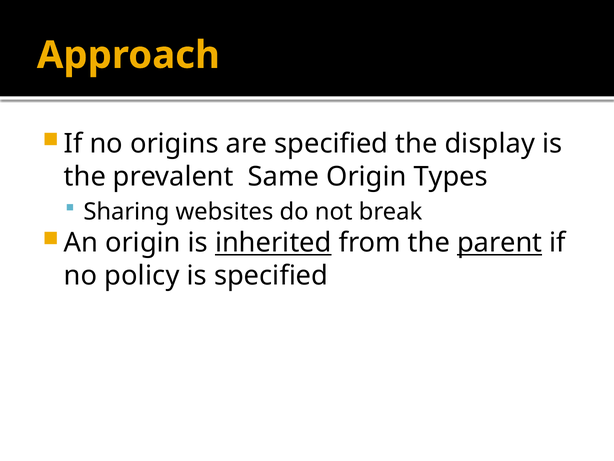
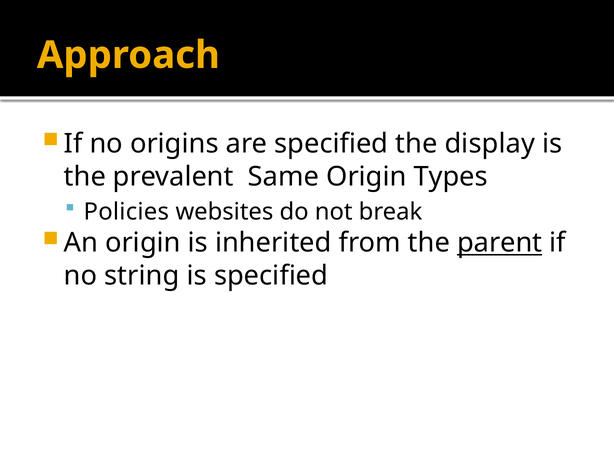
Sharing: Sharing -> Policies (126, 212)
inherited underline: present -> none (273, 243)
policy: policy -> string (142, 275)
